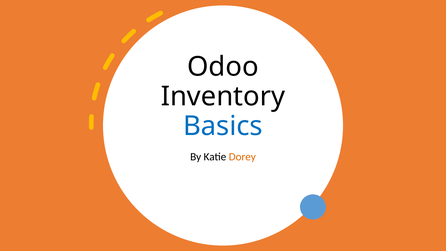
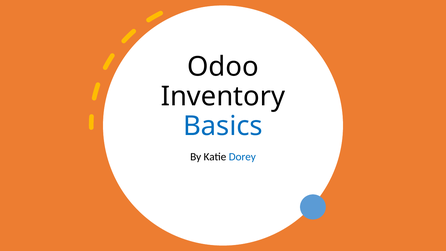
Dorey colour: orange -> blue (242, 157)
